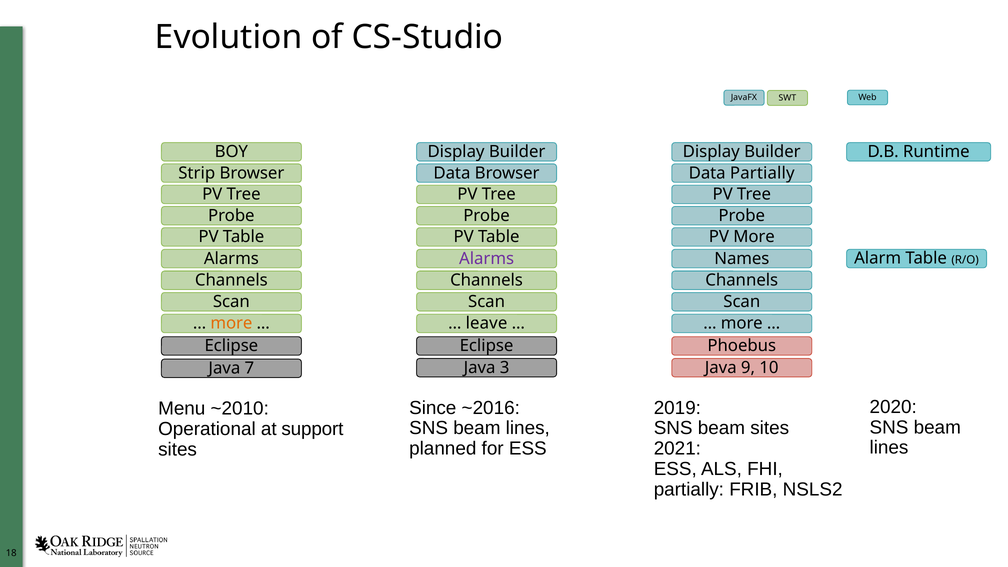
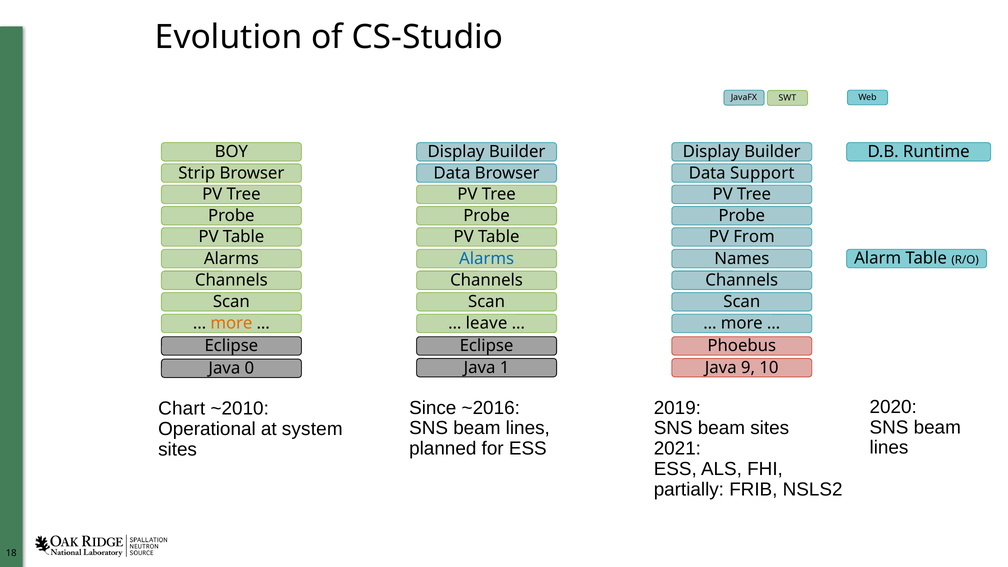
Data Partially: Partially -> Support (762, 173)
PV More: More -> From (754, 237)
Alarms colour: purple -> blue (487, 258)
3: 3 -> 1 (505, 368)
7: 7 -> 0 (249, 368)
Menu: Menu -> Chart (182, 409)
support: support -> system (312, 429)
